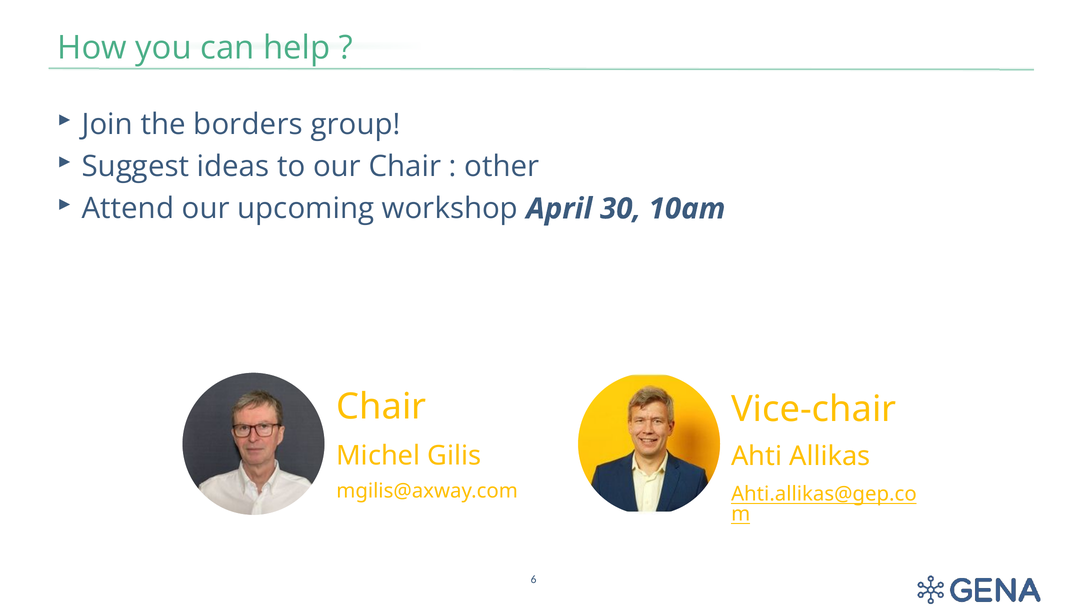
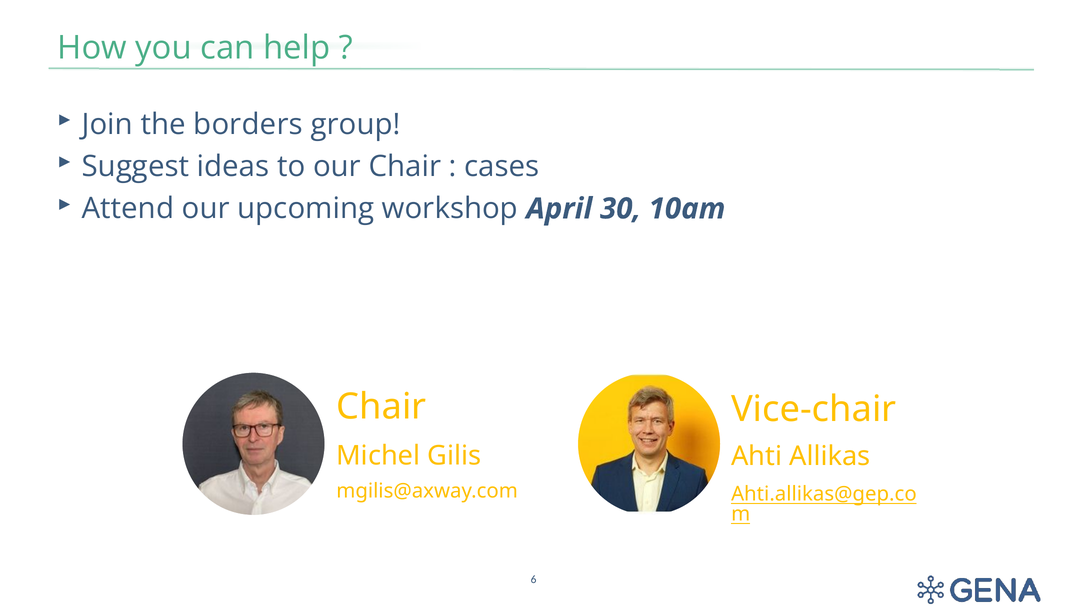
other: other -> cases (502, 166)
